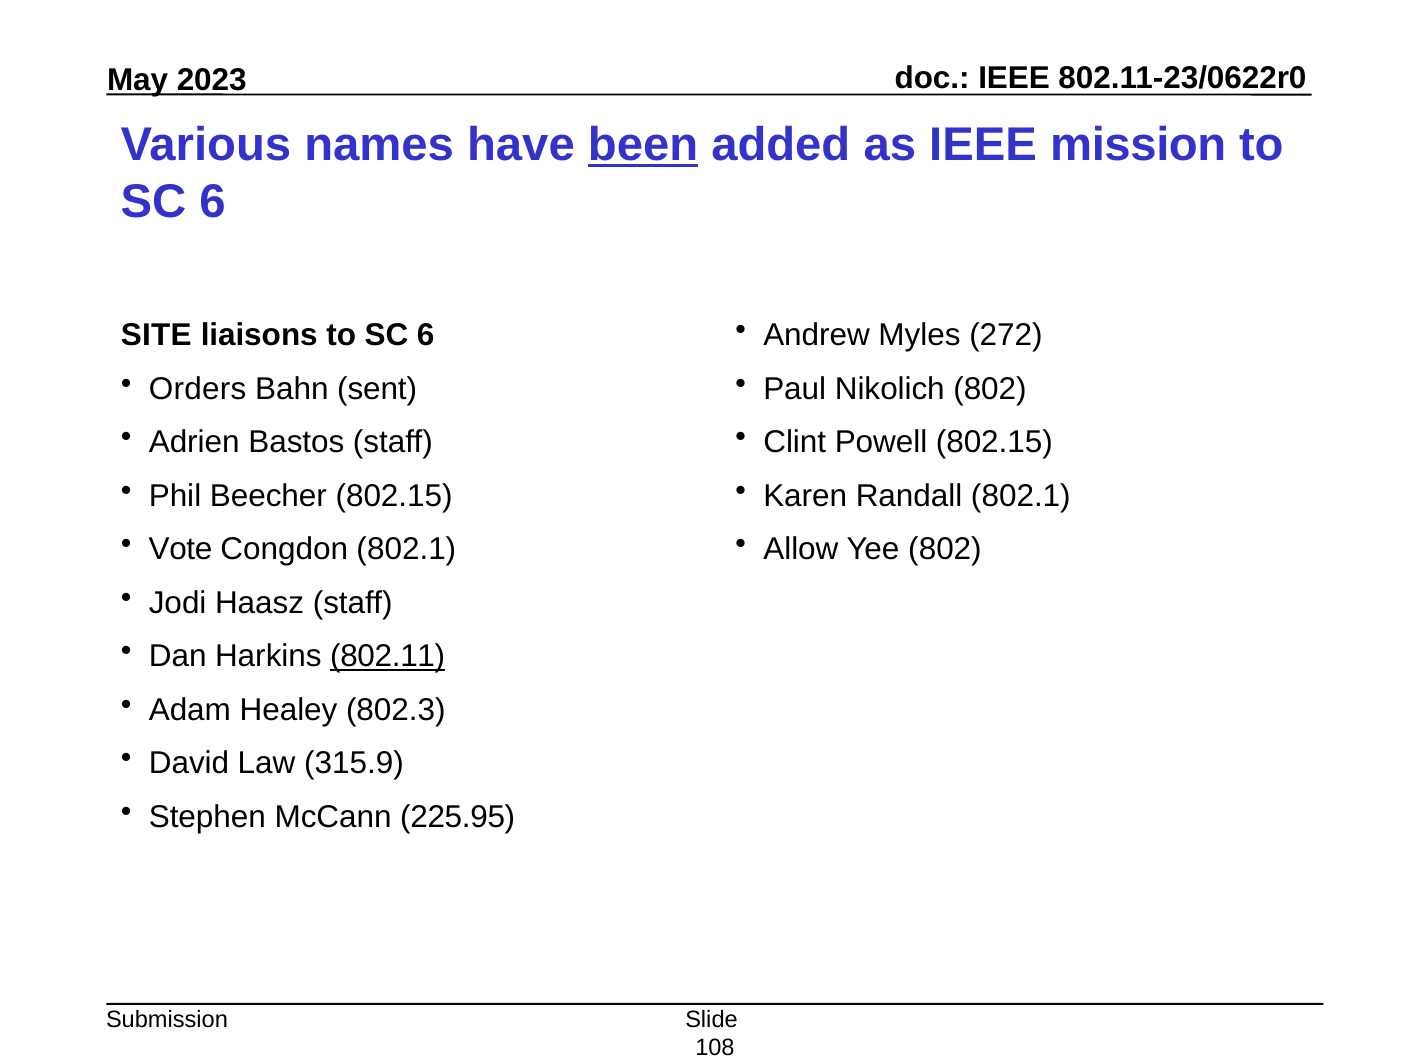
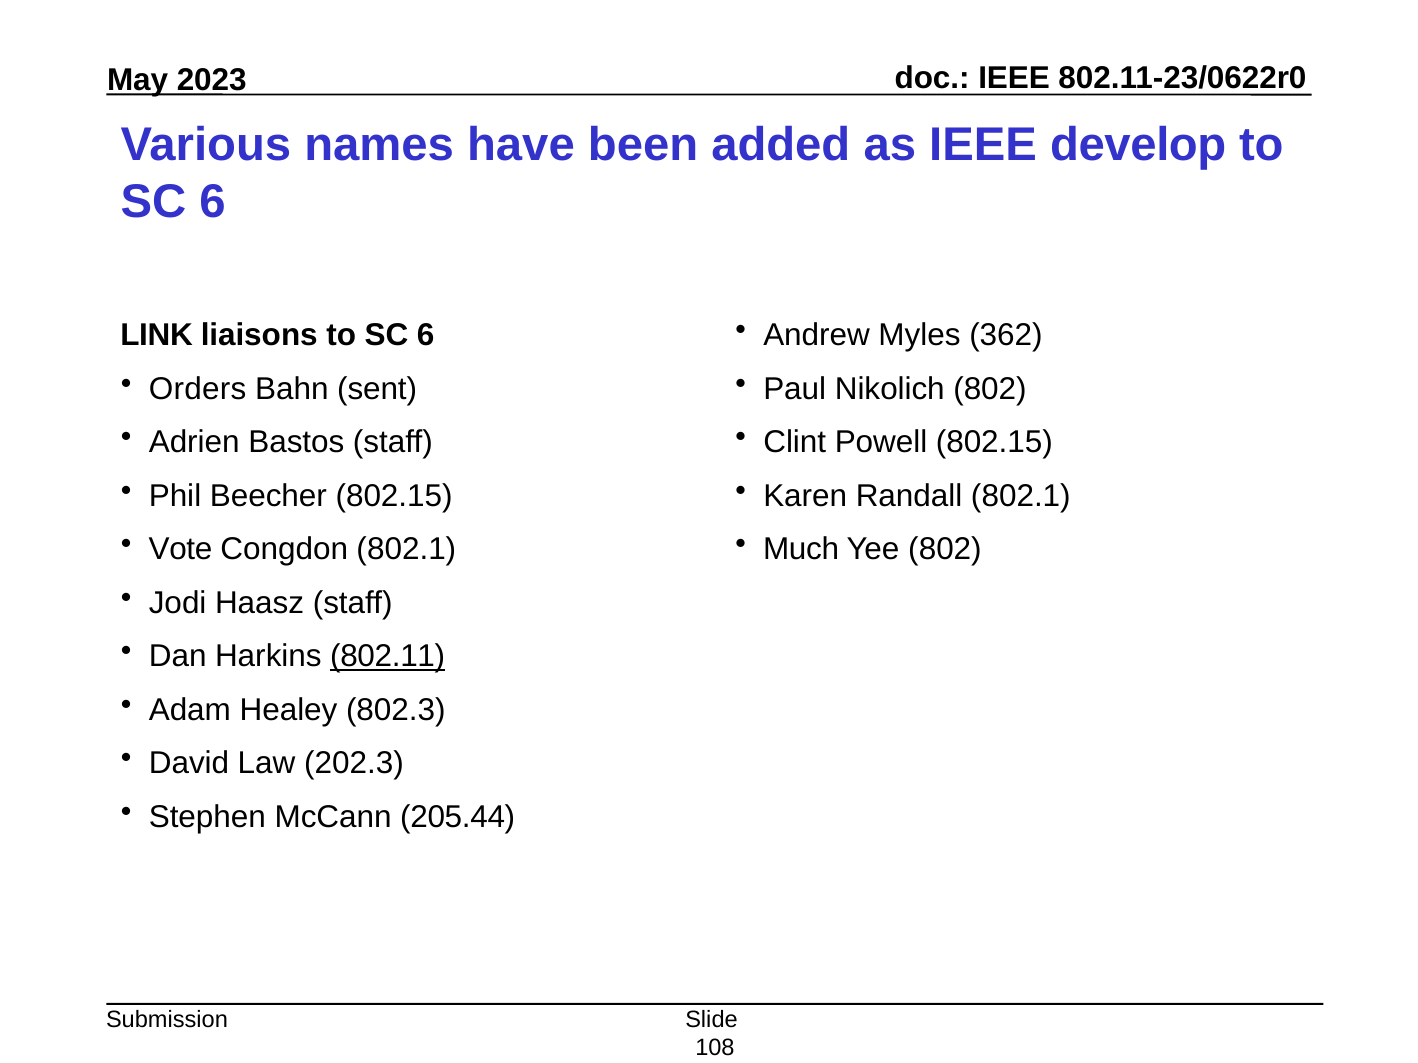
been underline: present -> none (643, 145)
mission: mission -> develop (1138, 145)
272: 272 -> 362 (1006, 335)
SITE: SITE -> LINK (157, 335)
Allow: Allow -> Much (801, 550)
315.9: 315.9 -> 202.3 (354, 764)
225.95: 225.95 -> 205.44 (458, 817)
